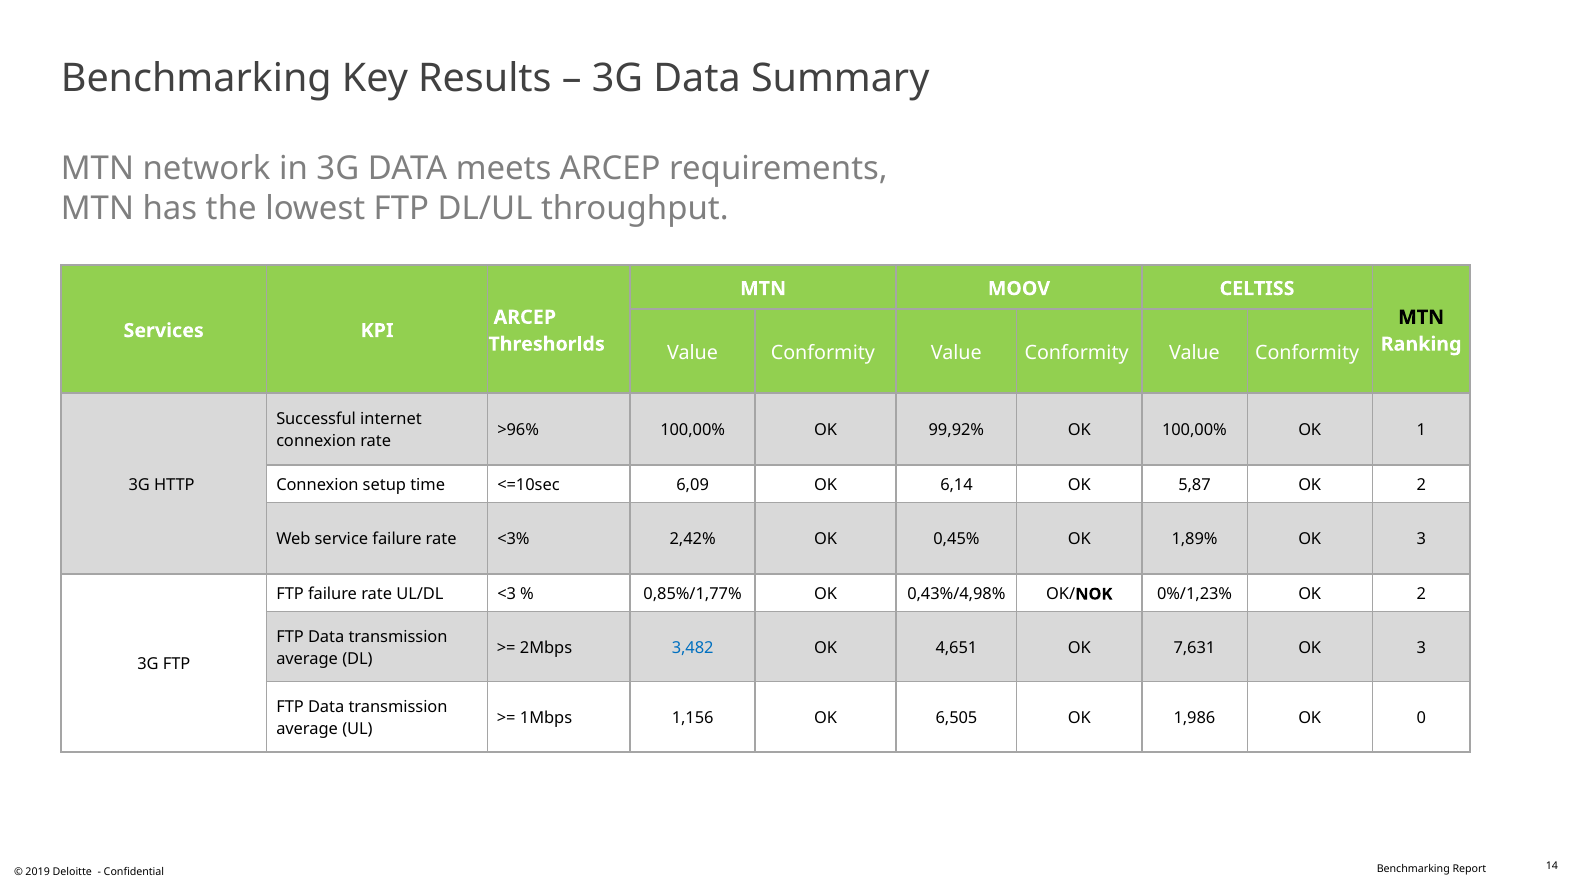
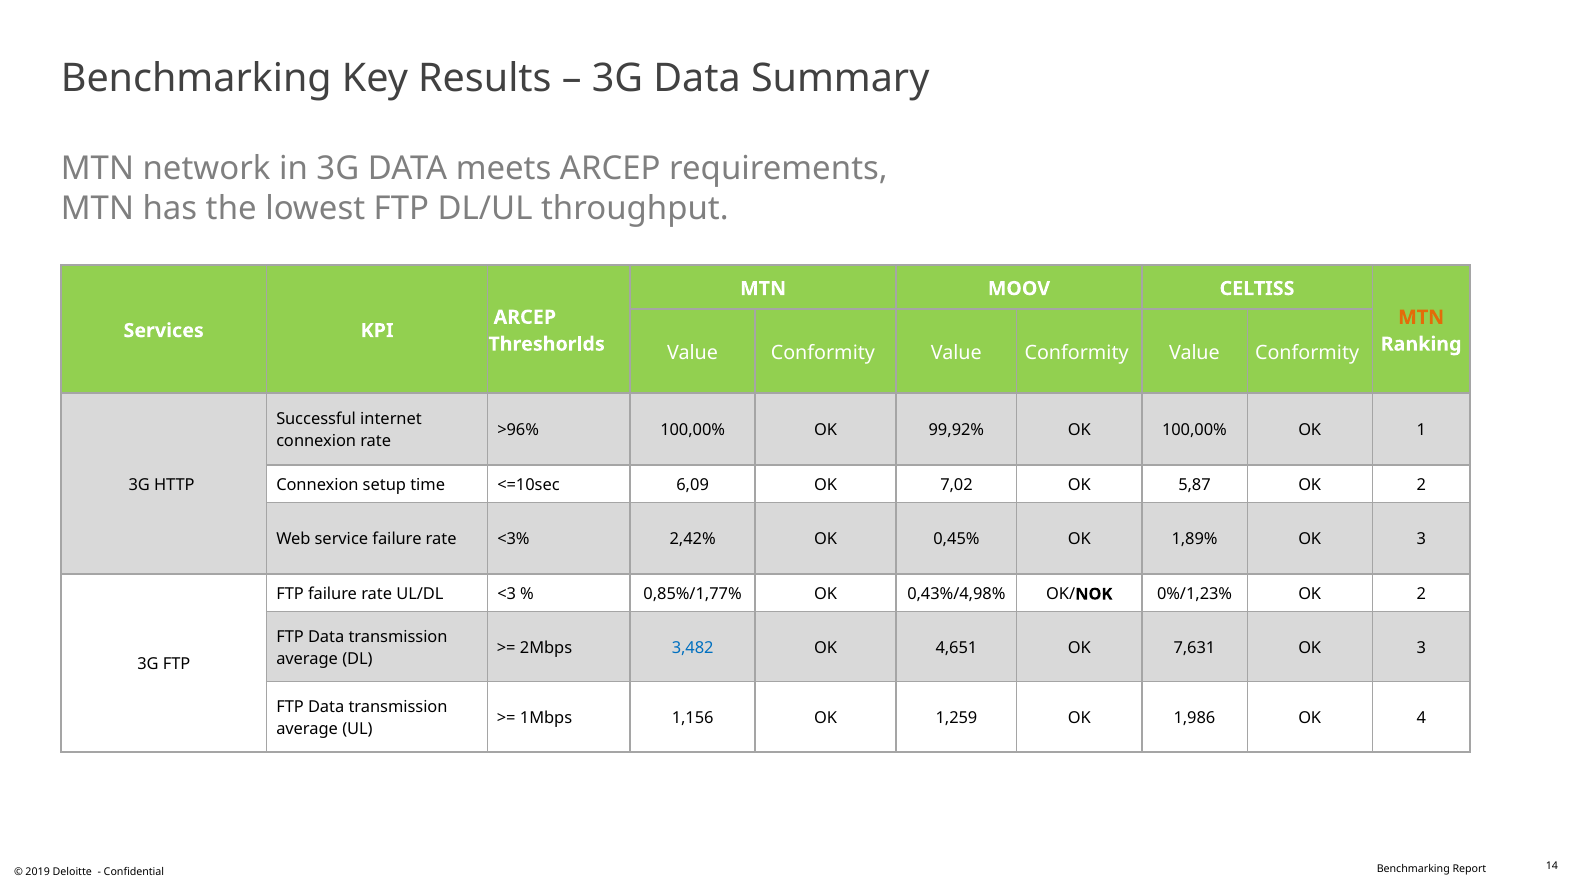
MTN colour: black -> orange (1421, 317)
6,14: 6,14 -> 7,02 (957, 485)
6,505: 6,505 -> 1,259 (956, 718)
0: 0 -> 4 (1421, 718)
